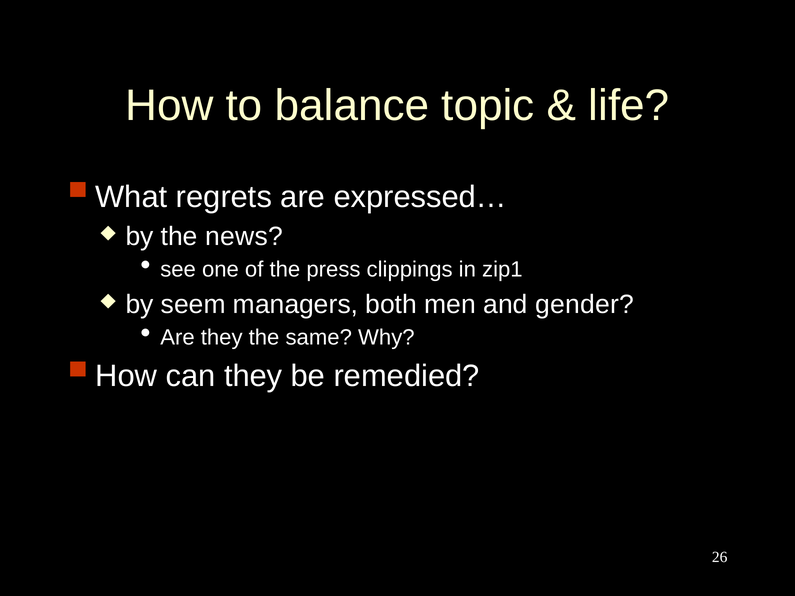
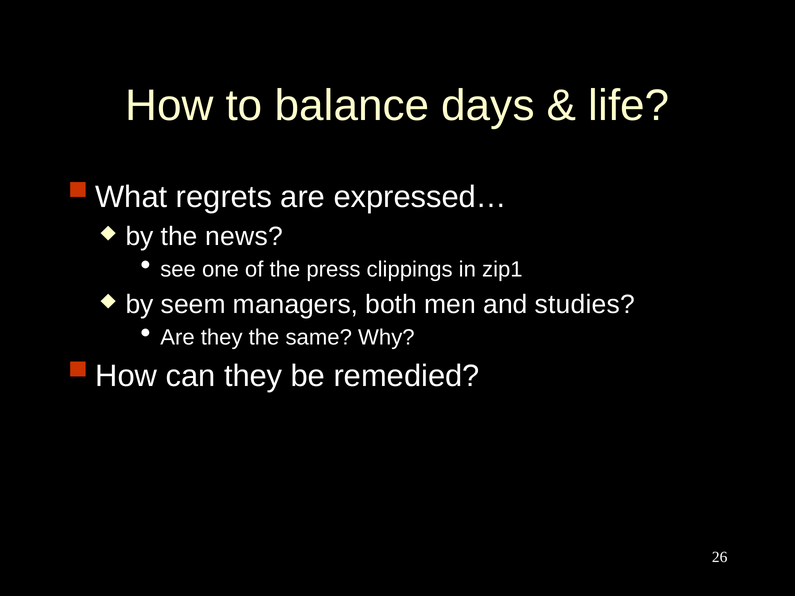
topic: topic -> days (488, 106)
gender: gender -> studies (585, 304)
